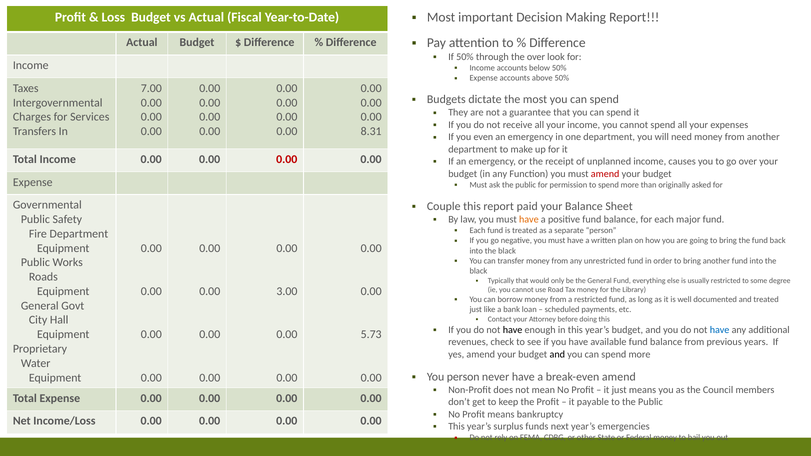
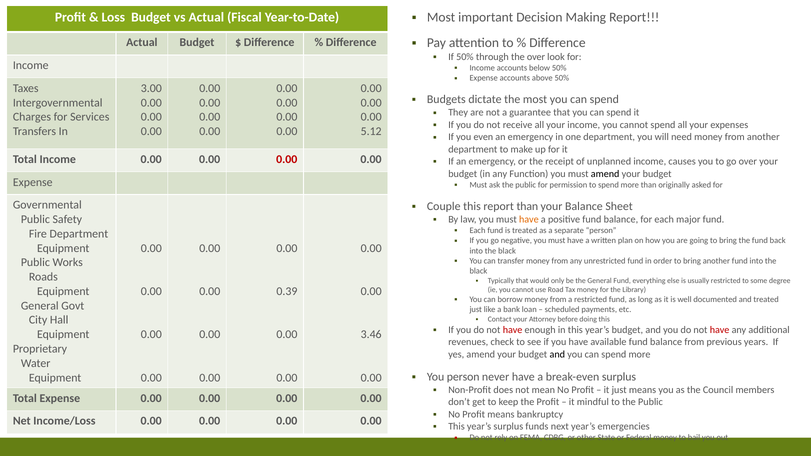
7.00: 7.00 -> 3.00 (151, 88)
8.31: 8.31 -> 5.12 (371, 131)
amend colour: red -> black (605, 174)
report paid: paid -> than (527, 206)
3.00: 3.00 -> 0.39 (287, 291)
have colour: black -> red (513, 330)
have colour: blue -> red (720, 330)
5.73: 5.73 -> 3.46 (371, 335)
break-even amend: amend -> surplus (619, 377)
payable: payable -> mindful (593, 402)
